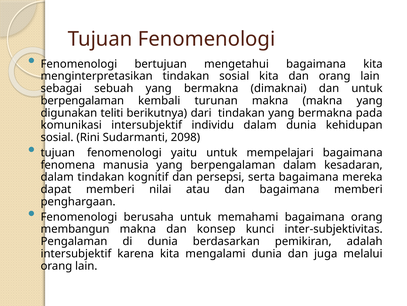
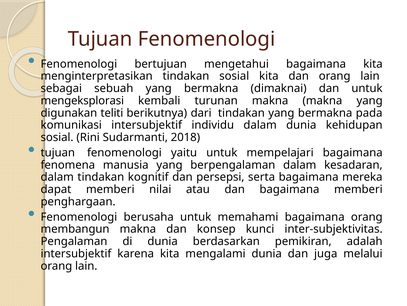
berpengalaman: berpengalaman -> mengeksplorasi (82, 100)
2098: 2098 -> 2018 (185, 137)
